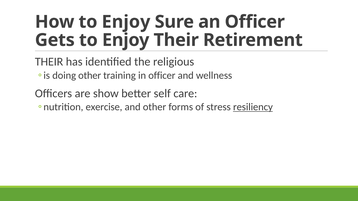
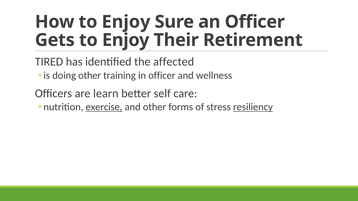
THEIR: THEIR -> TIRED (49, 62)
religious: religious -> affected (174, 62)
show: show -> learn (106, 94)
exercise underline: none -> present (104, 107)
